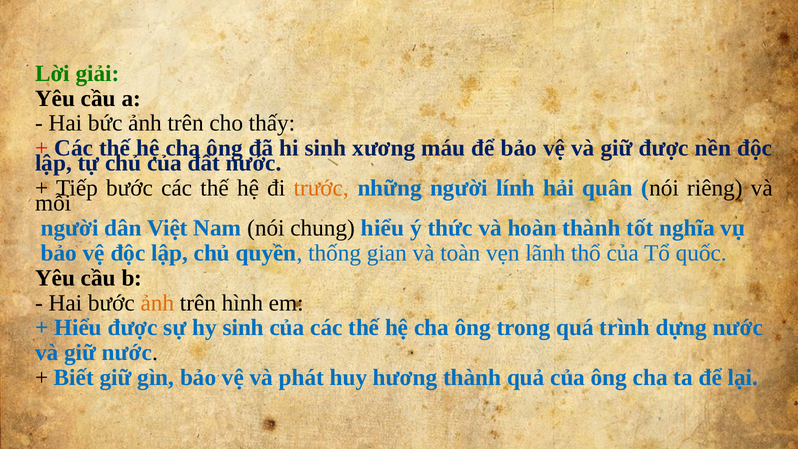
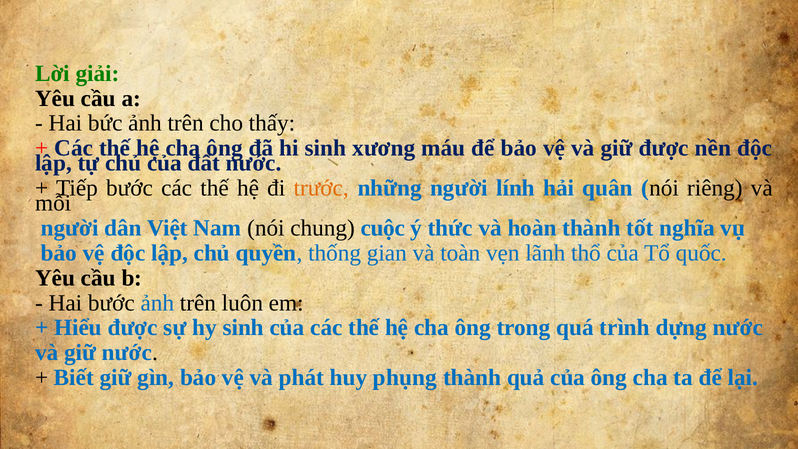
chung hiểu: hiểu -> cuộc (383, 228)
ảnh colour: orange -> blue (157, 303)
hình: hình -> luôn (242, 303)
hương: hương -> phụng (405, 378)
